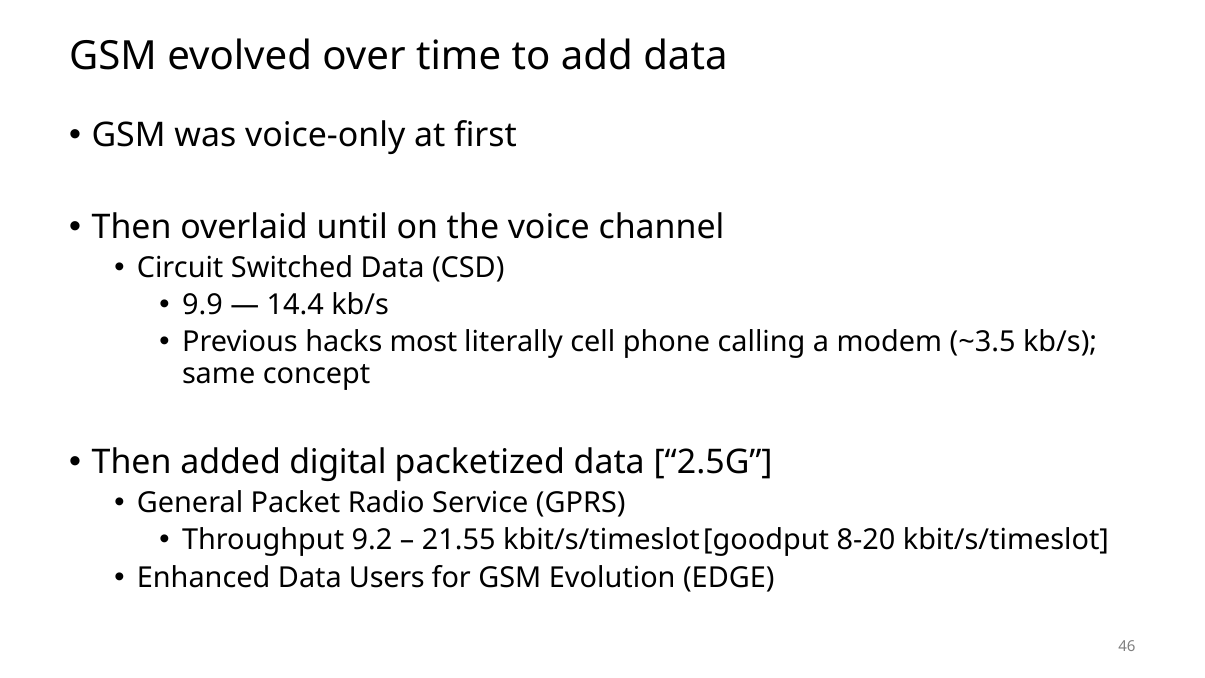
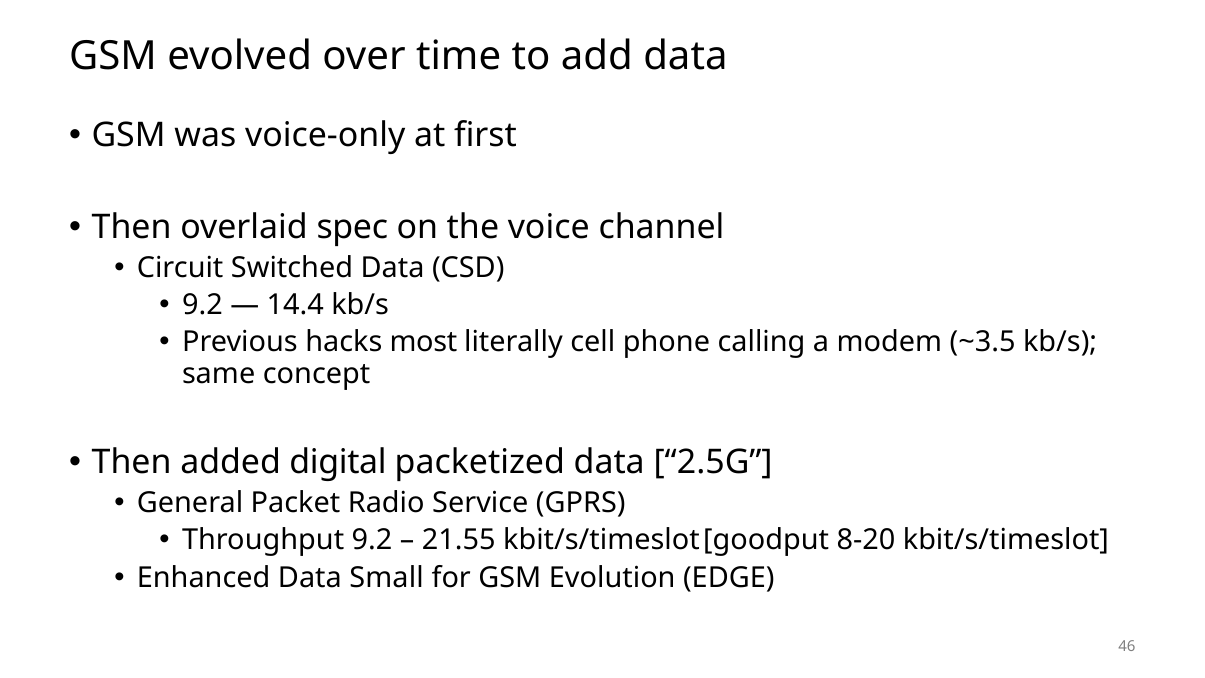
until: until -> spec (352, 227)
9.9: 9.9 -> 9.2 (202, 305)
Users: Users -> Small (387, 577)
